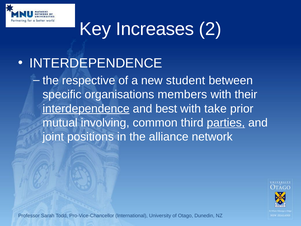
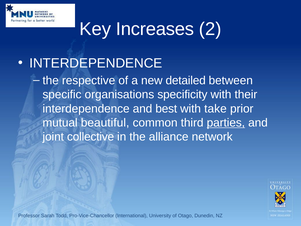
student: student -> detailed (186, 80)
members: members -> specificity (182, 94)
interdependence underline: present -> none (86, 109)
involving: involving -> beautiful (105, 123)
positions: positions -> collective (91, 137)
